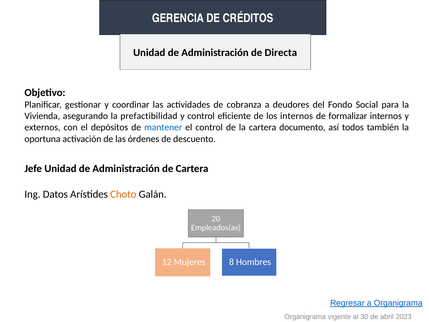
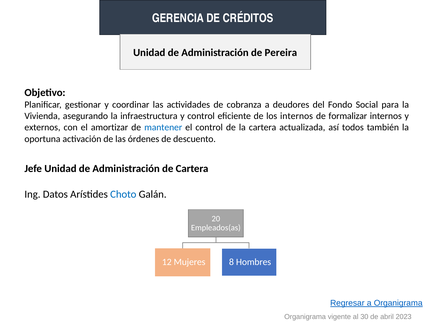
Directa: Directa -> Pereira (281, 53)
prefactibilidad: prefactibilidad -> infraestructura (149, 116)
depósitos: depósitos -> amortizar (110, 127)
documento: documento -> actualizada (302, 127)
Choto colour: orange -> blue (123, 194)
